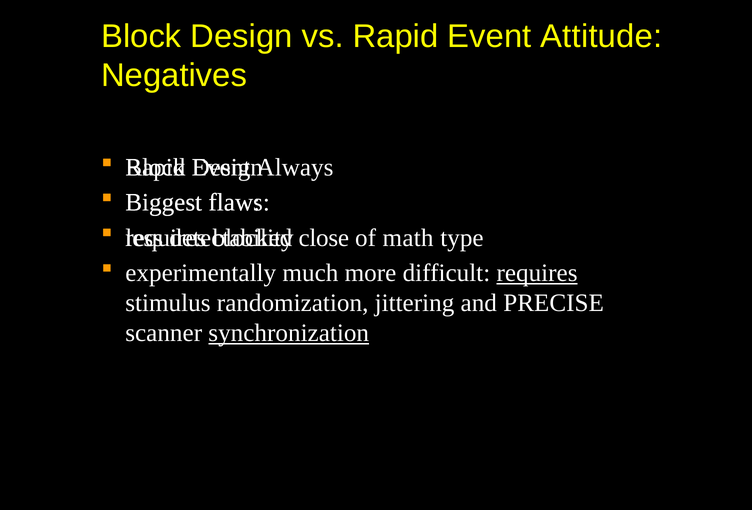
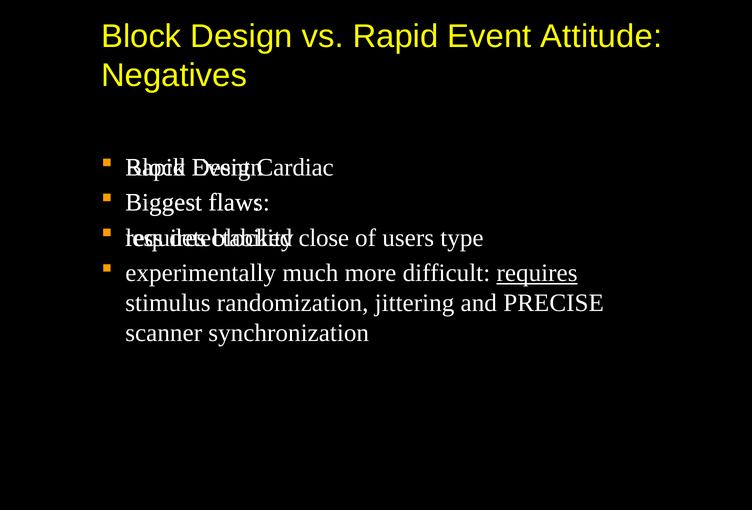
Always: Always -> Cardiac (295, 168)
math: math -> users (408, 238)
synchronization underline: present -> none (289, 333)
